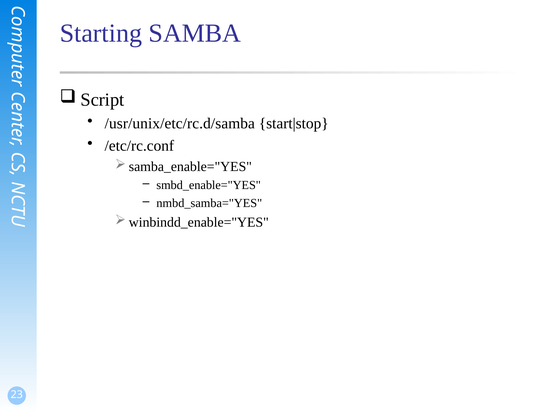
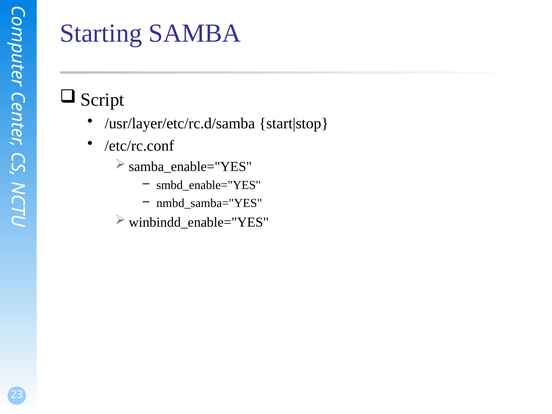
/usr/unix/etc/rc.d/samba: /usr/unix/etc/rc.d/samba -> /usr/layer/etc/rc.d/samba (180, 124)
